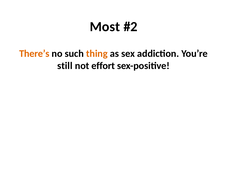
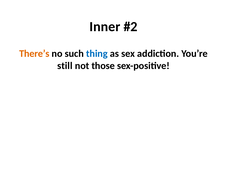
Most: Most -> Inner (105, 27)
thing colour: orange -> blue (97, 53)
effort: effort -> those (103, 65)
